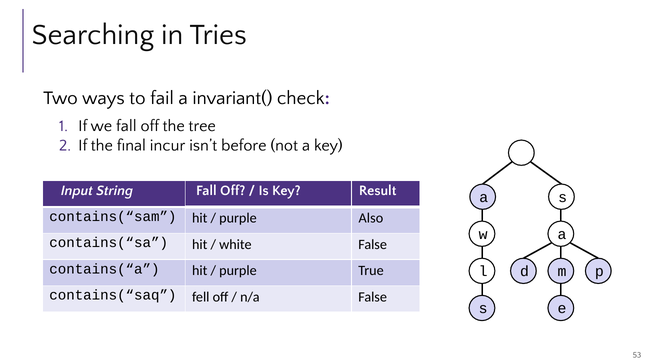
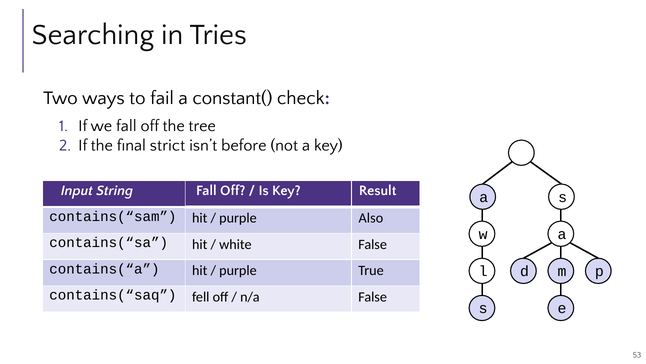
invariant(: invariant( -> constant( (232, 98)
incur: incur -> strict (168, 145)
